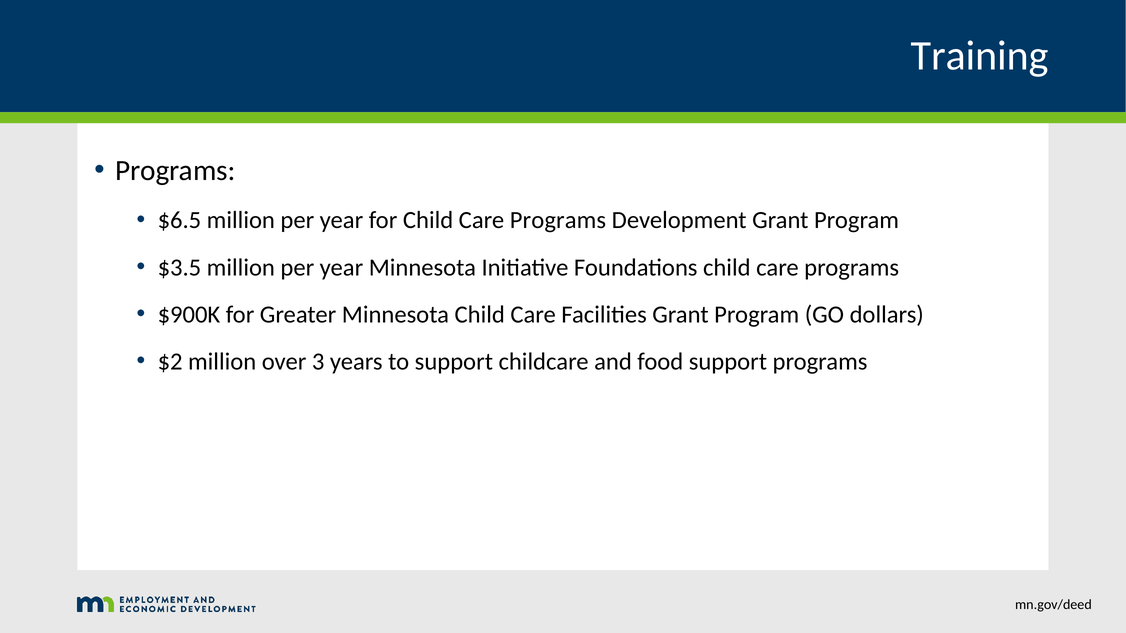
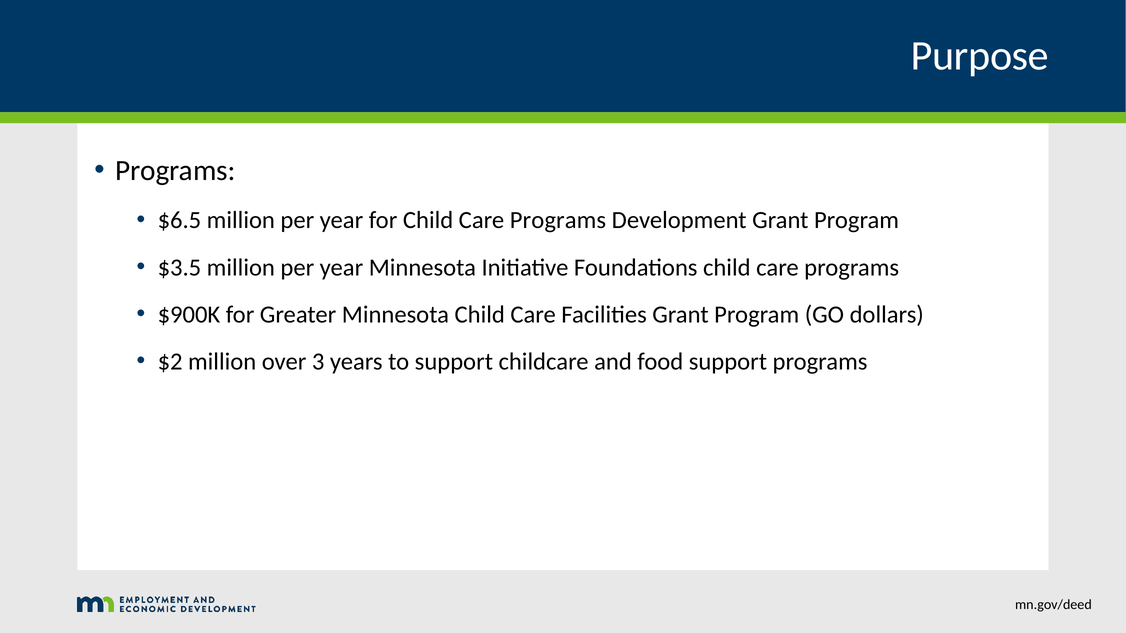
Training: Training -> Purpose (980, 56)
